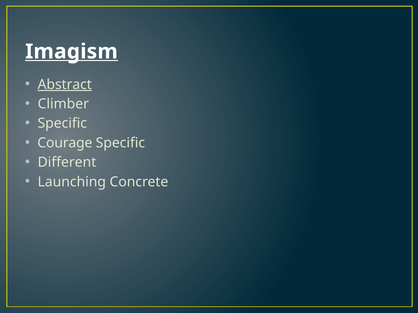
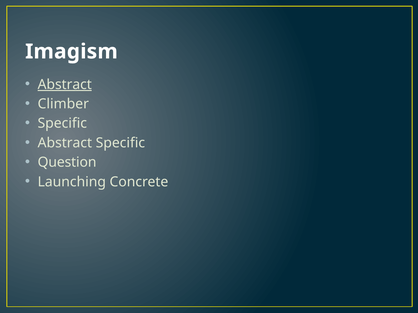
Imagism underline: present -> none (71, 52)
Courage: Courage -> Abstract (65, 143)
Different: Different -> Question (67, 163)
